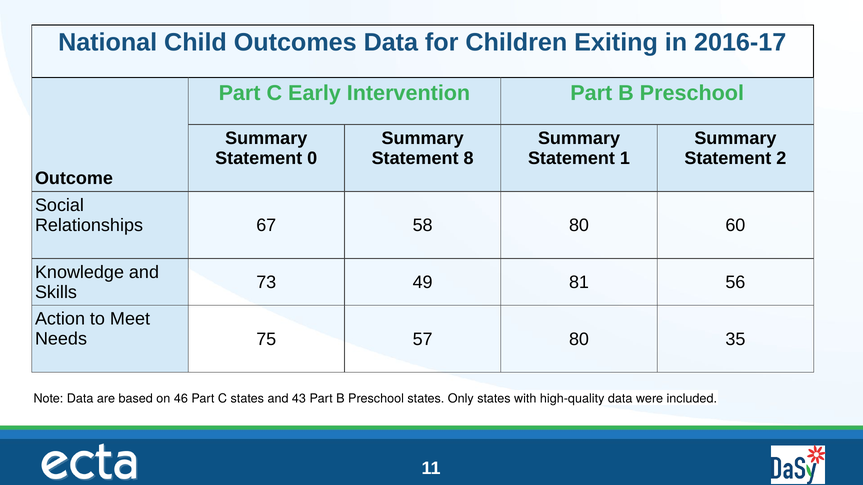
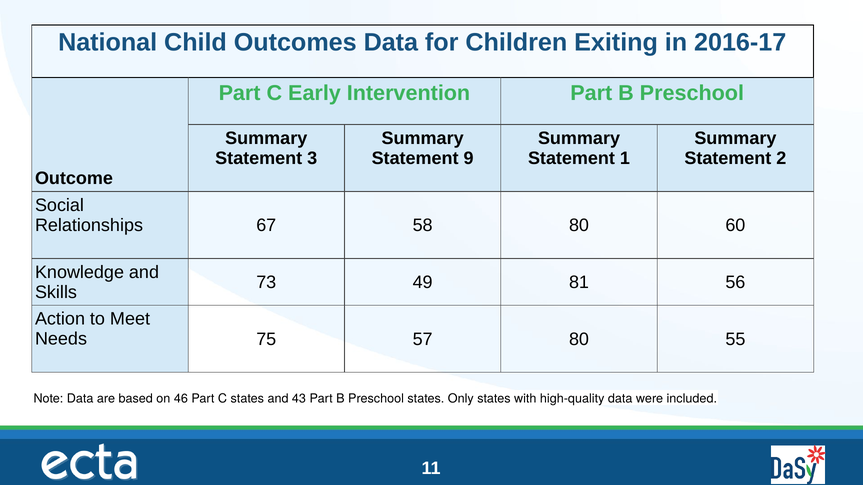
0: 0 -> 3 (312, 158)
8: 8 -> 9 (469, 158)
35: 35 -> 55 (735, 339)
